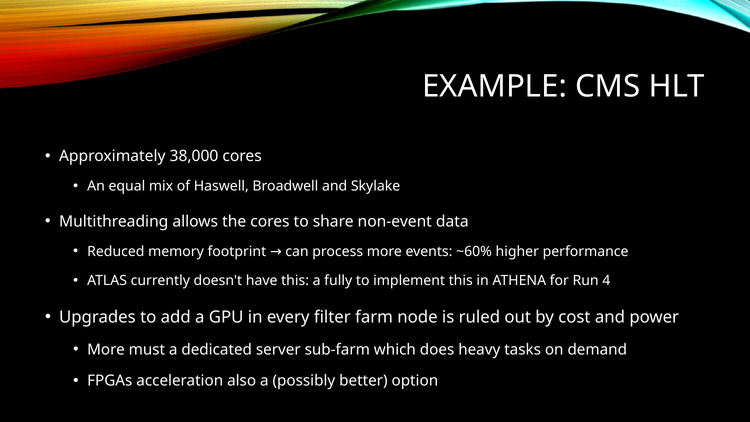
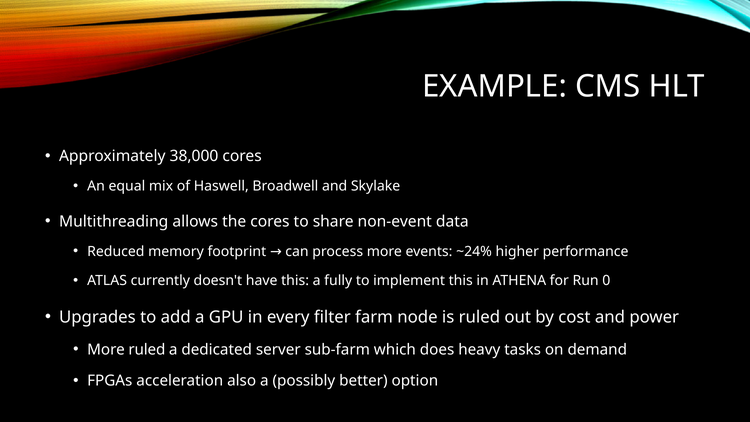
~60%: ~60% -> ~24% (474, 251)
4: 4 -> 0 (606, 281)
More must: must -> ruled (147, 349)
